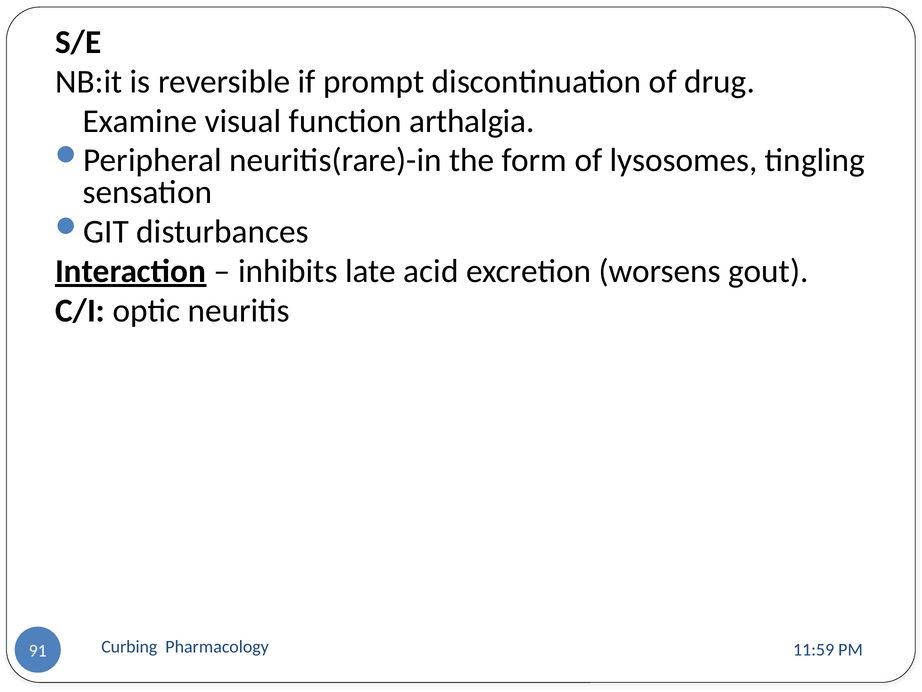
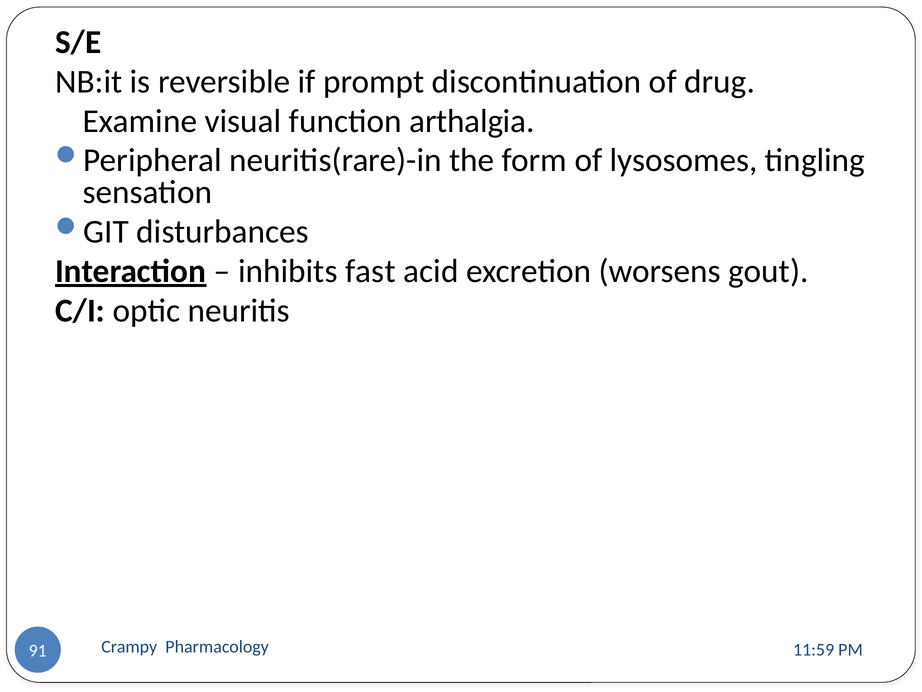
late: late -> fast (370, 271)
Curbing: Curbing -> Crampy (129, 646)
